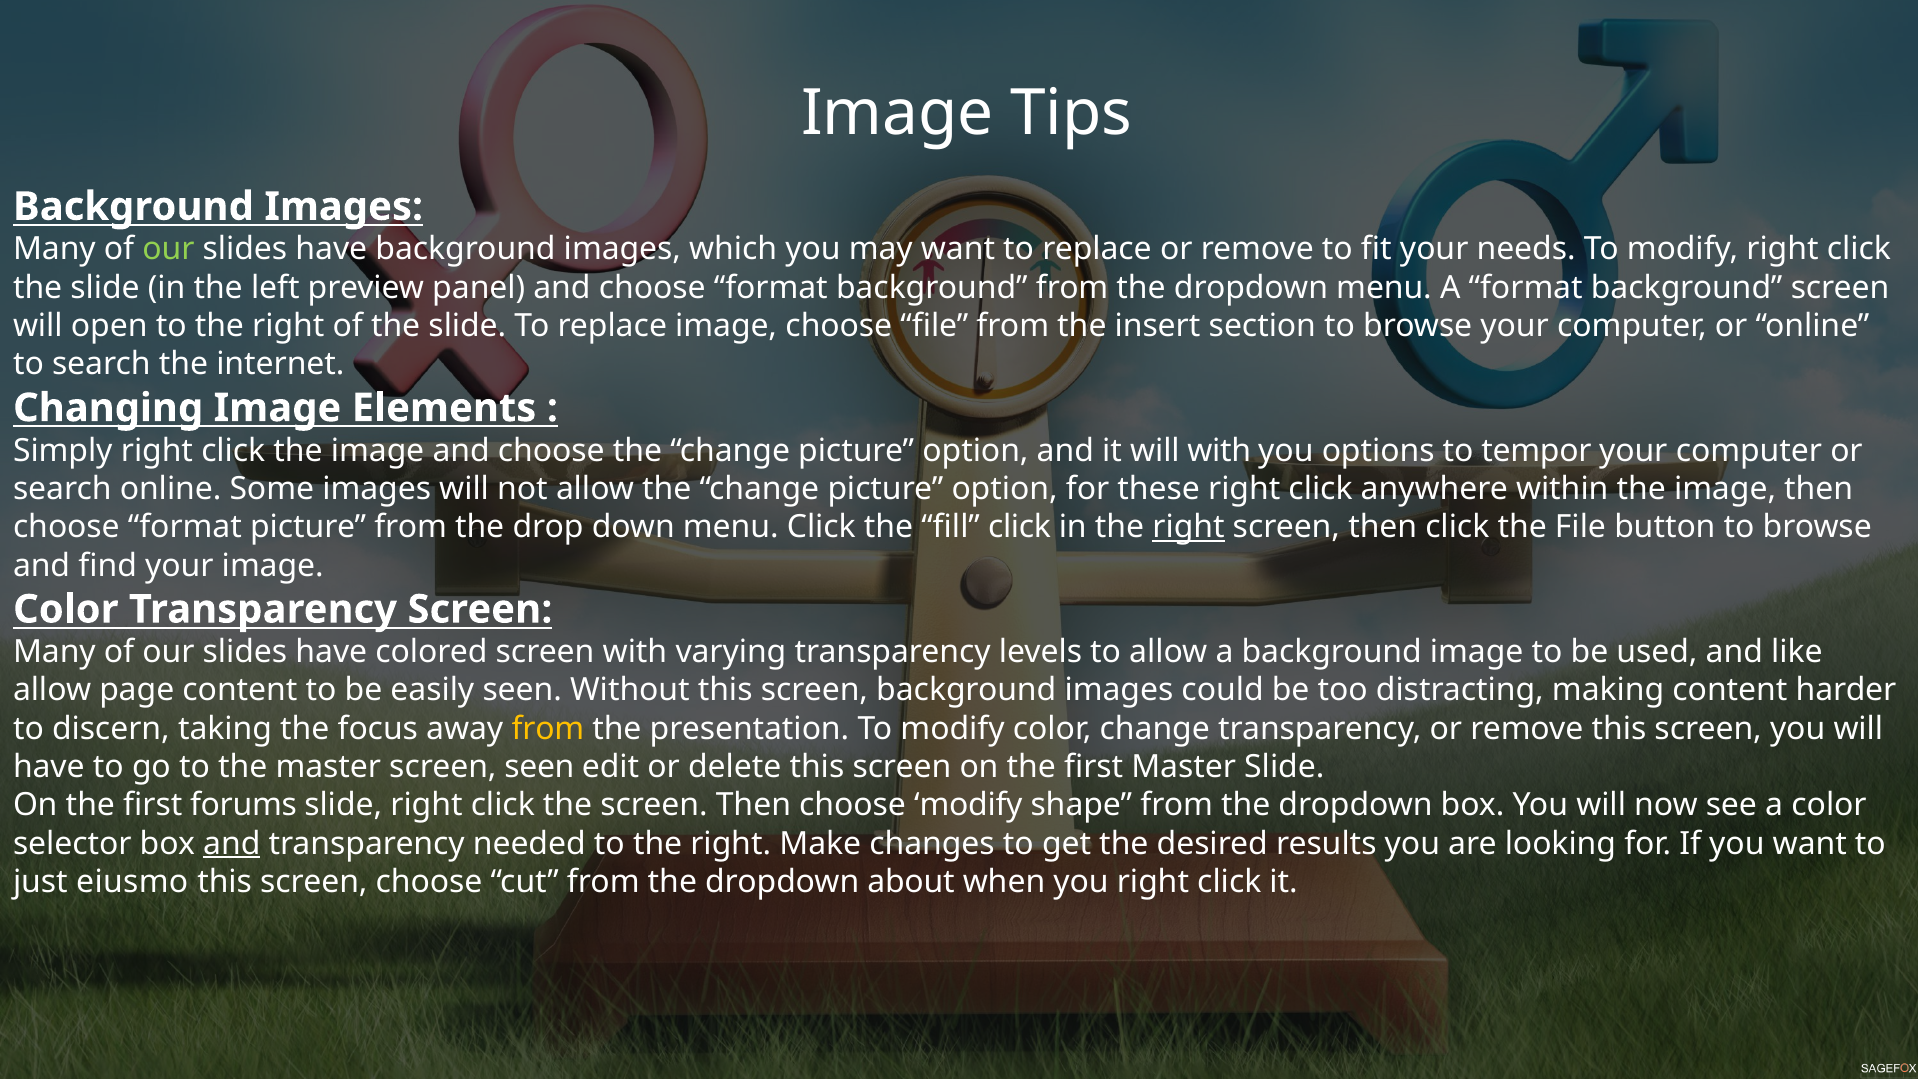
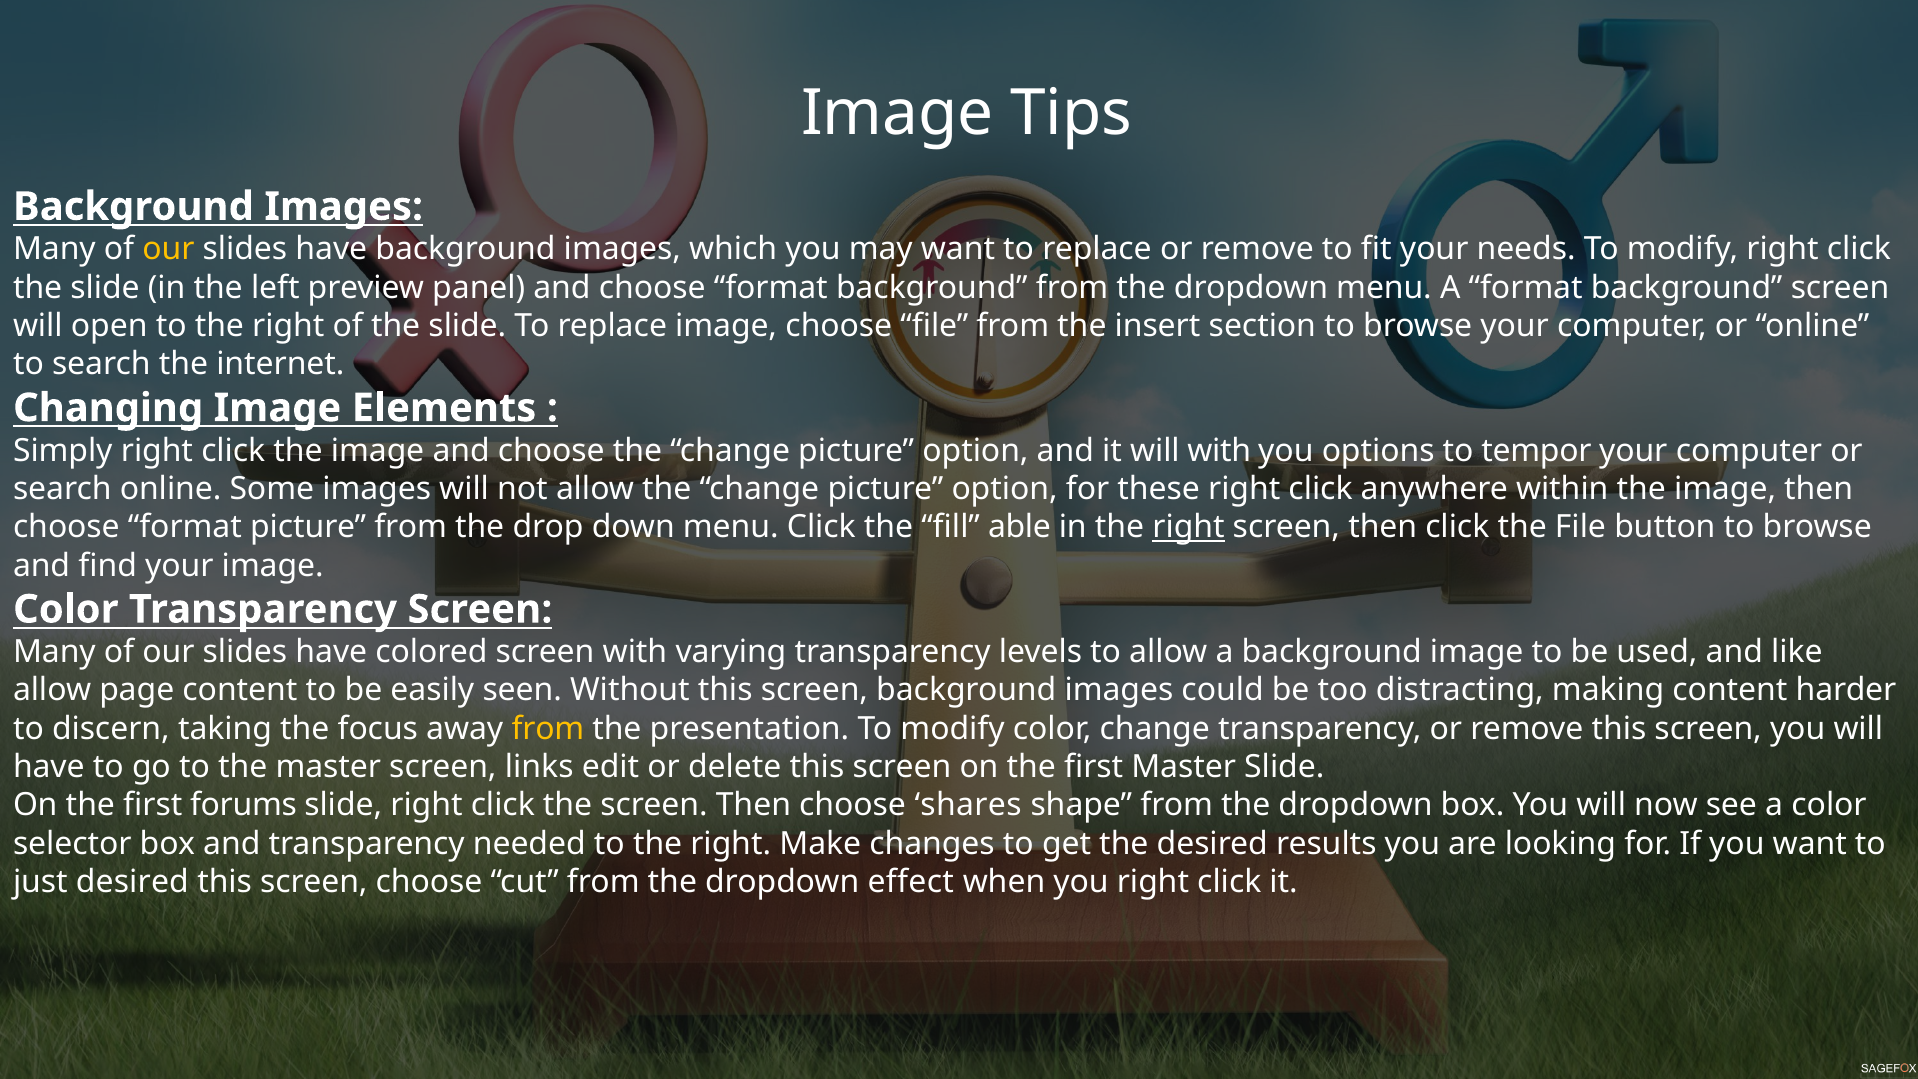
our colour: light green -> yellow (168, 249)
fill click: click -> able (1019, 527)
screen seen: seen -> links (539, 767)
choose modify: modify -> shares (968, 805)
and underline: present -> none (232, 844)
just eiusmo: eiusmo -> desired (132, 882)
about: about -> effect (911, 882)
